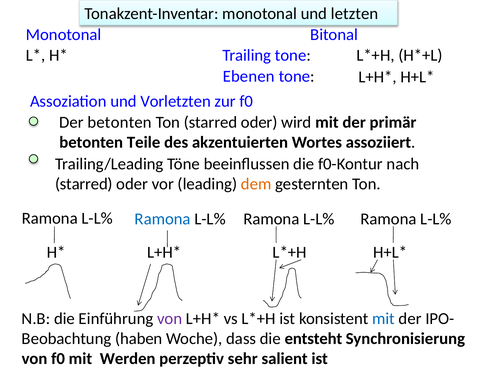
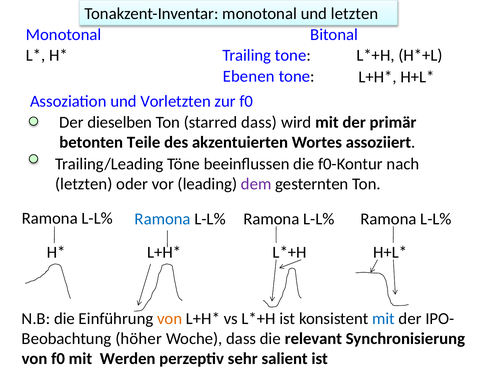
Der betonten: betonten -> dieselben (120, 122)
Ton starred oder: oder -> dass (259, 122)
starred: starred -> letzten (84, 184)
dem colour: orange -> purple (256, 184)
von colour: purple -> orange (170, 319)
haben: haben -> höher (139, 339)
entsteht: entsteht -> relevant (313, 339)
